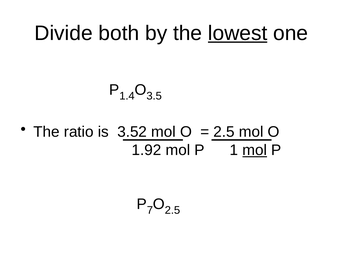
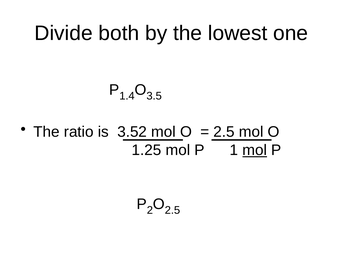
lowest underline: present -> none (238, 33)
1.92: 1.92 -> 1.25 (147, 150)
7: 7 -> 2 (150, 210)
